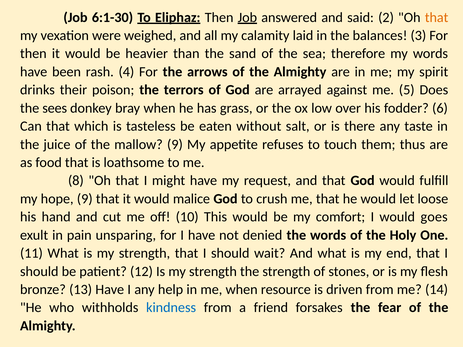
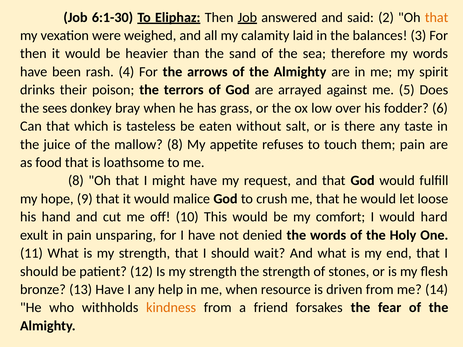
mallow 9: 9 -> 8 (175, 144)
them thus: thus -> pain (412, 144)
goes: goes -> hard (434, 217)
kindness colour: blue -> orange (171, 308)
